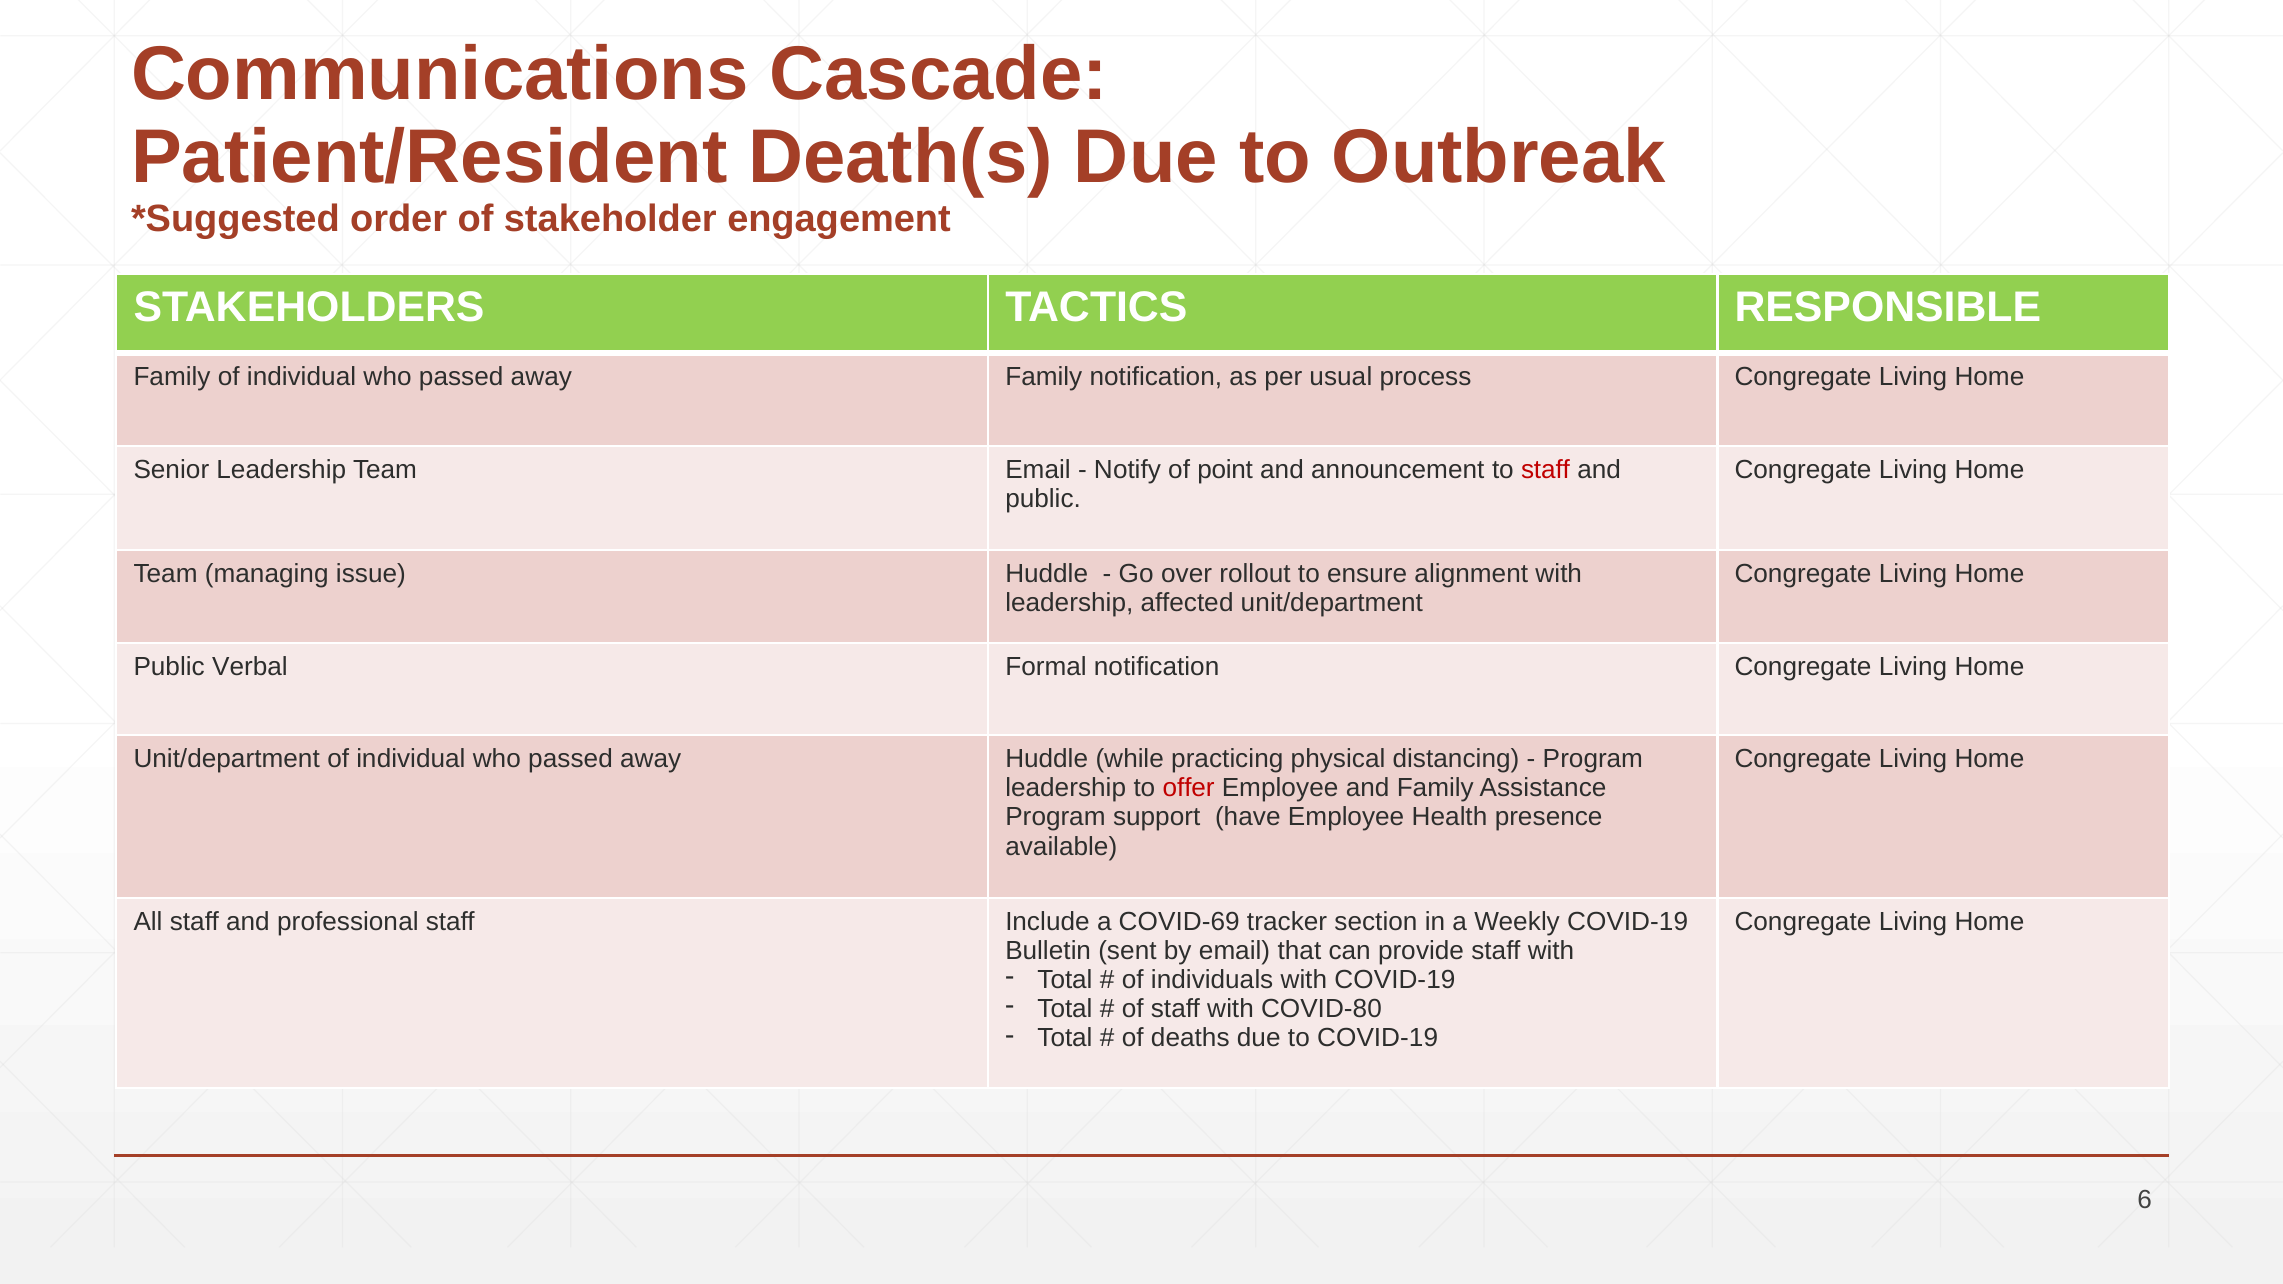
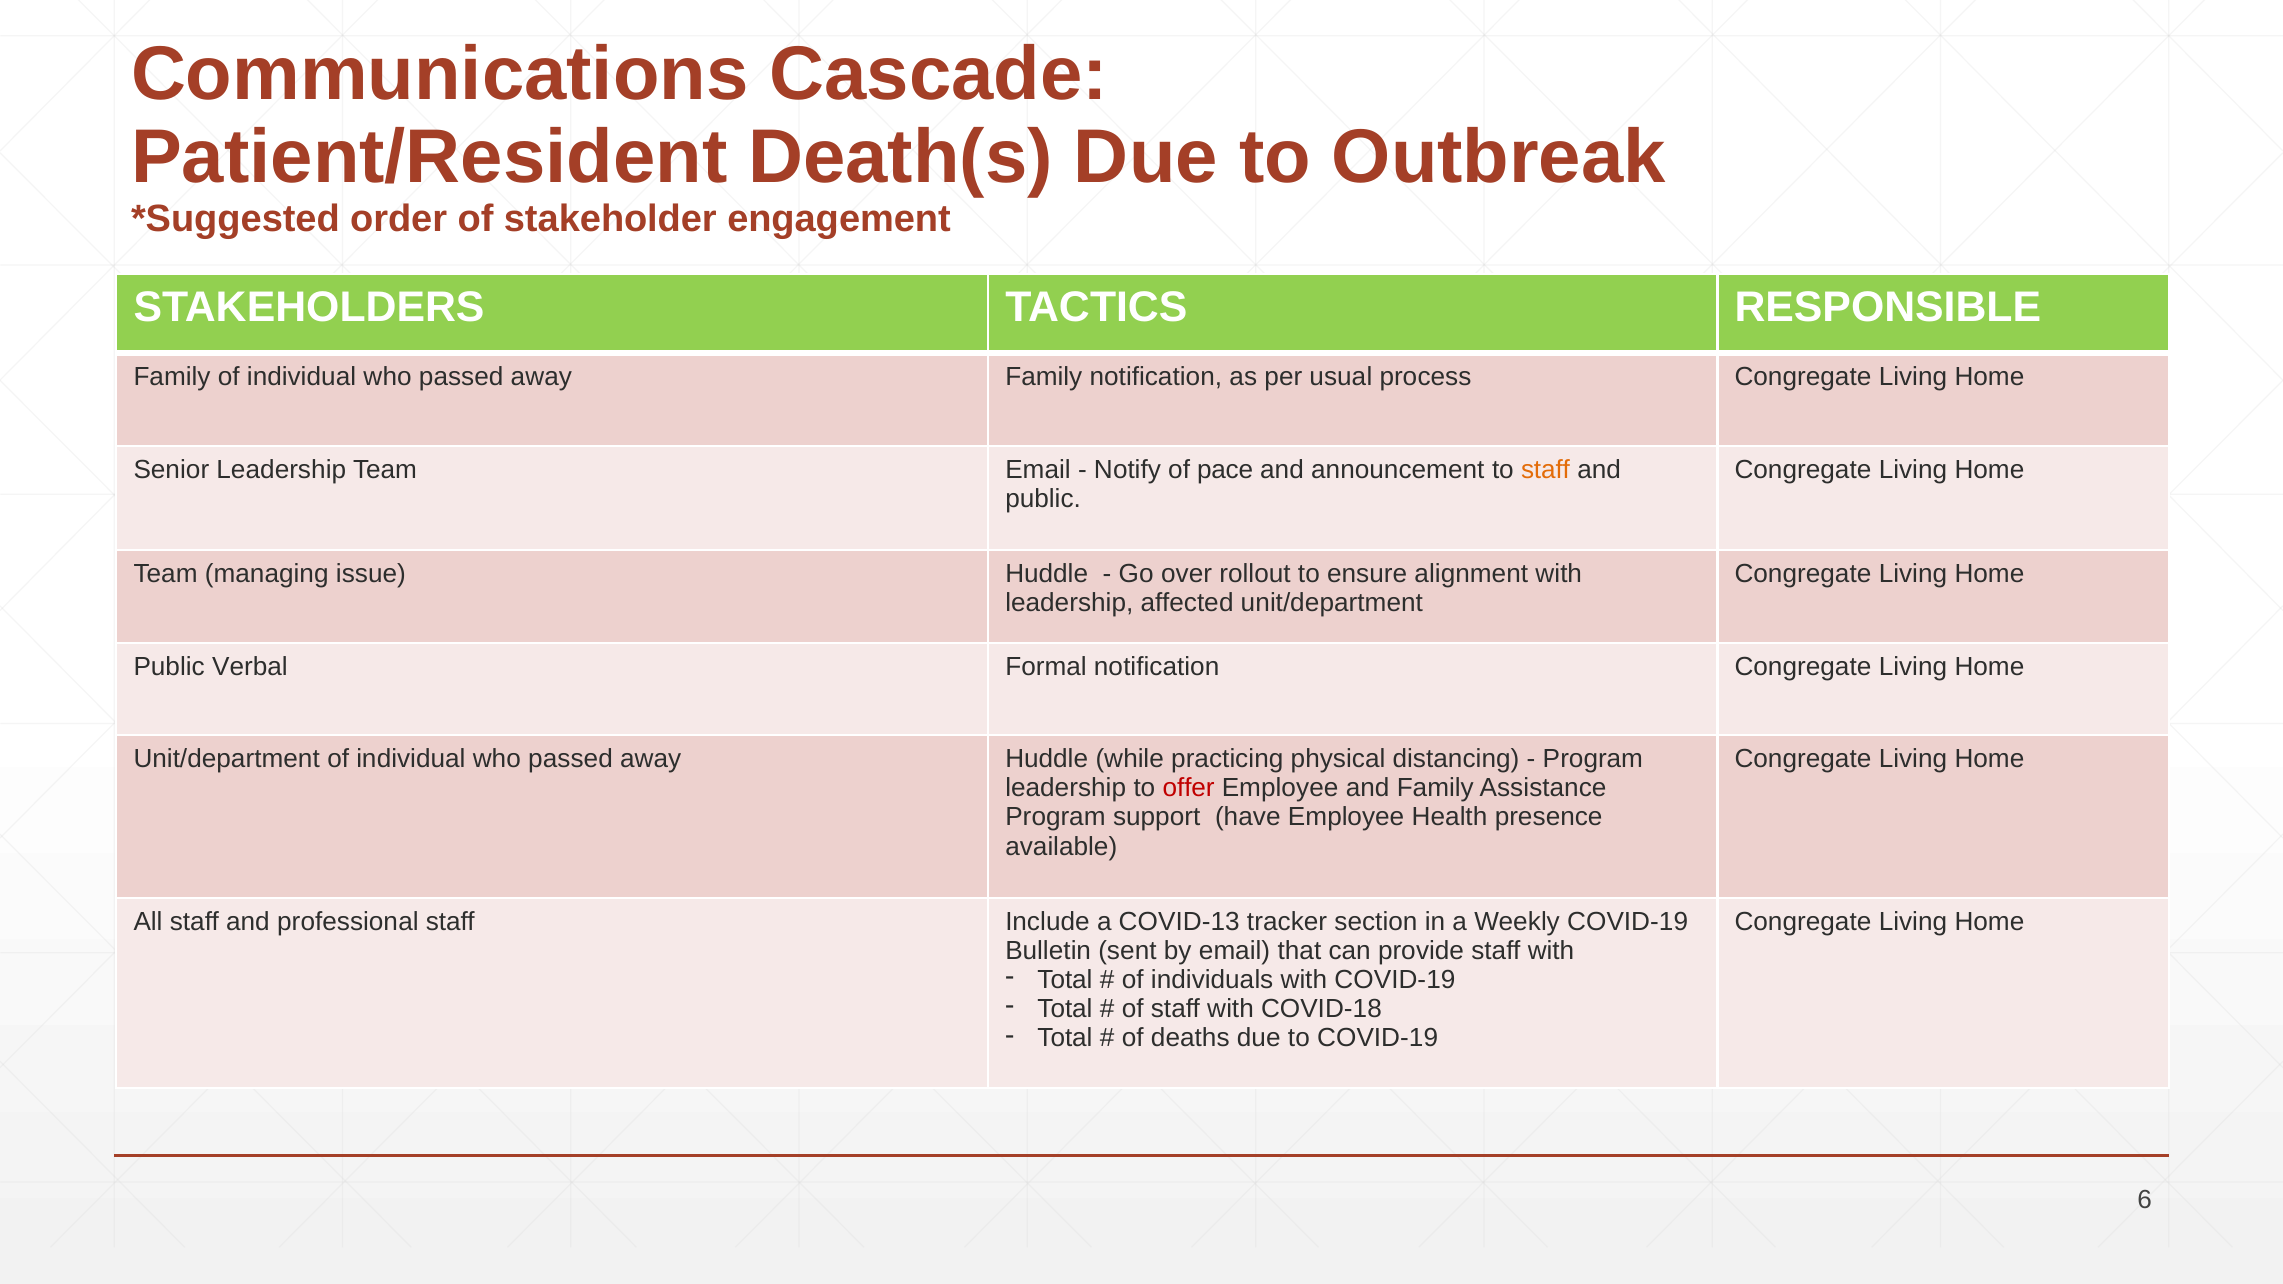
point: point -> pace (1225, 470)
staff colour: red -> orange (1545, 470)
COVID-69: COVID-69 -> COVID-13 (1179, 922)
COVID-80: COVID-80 -> COVID-18 (1321, 1009)
